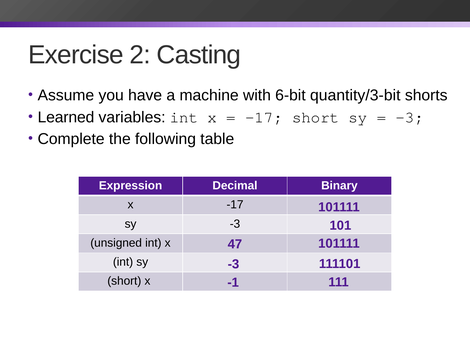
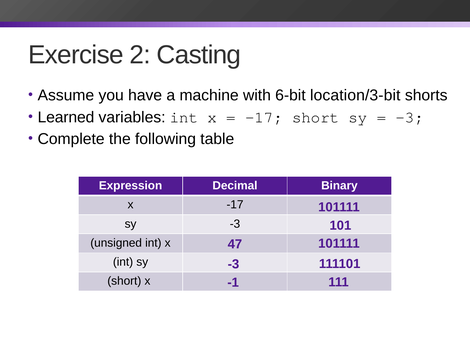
quantity/3-bit: quantity/3-bit -> location/3-bit (355, 95)
